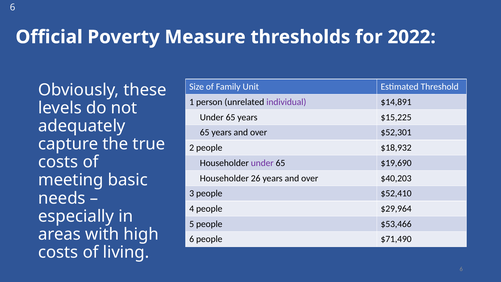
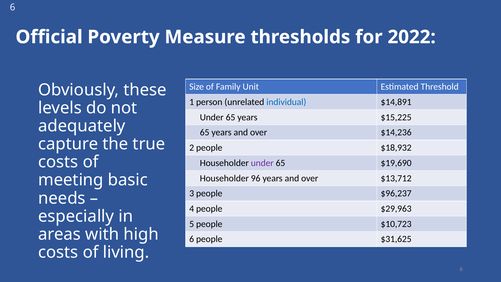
individual colour: purple -> blue (286, 102)
$52,301: $52,301 -> $14,236 (396, 132)
26: 26 -> 96 (256, 178)
$40,203: $40,203 -> $13,712 (396, 178)
$52,410: $52,410 -> $96,237 (396, 193)
$29,964: $29,964 -> $29,963 (396, 209)
$53,466: $53,466 -> $10,723 (396, 224)
$71,490: $71,490 -> $31,625 (396, 239)
